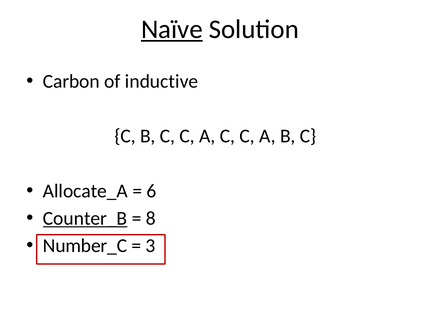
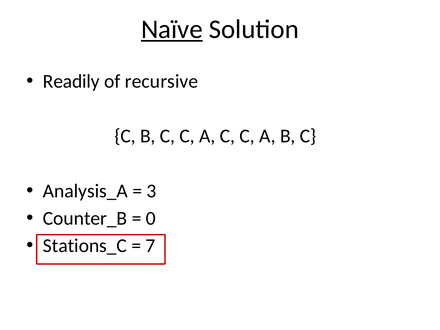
Carbon: Carbon -> Readily (71, 81)
inductive: inductive -> recursive (162, 81)
Allocate_A: Allocate_A -> Analysis_A (85, 191)
6: 6 -> 3 (151, 191)
Counter_B underline: present -> none (85, 218)
8: 8 -> 0 (151, 218)
Number_C: Number_C -> Stations_C (85, 246)
3: 3 -> 7 (151, 246)
